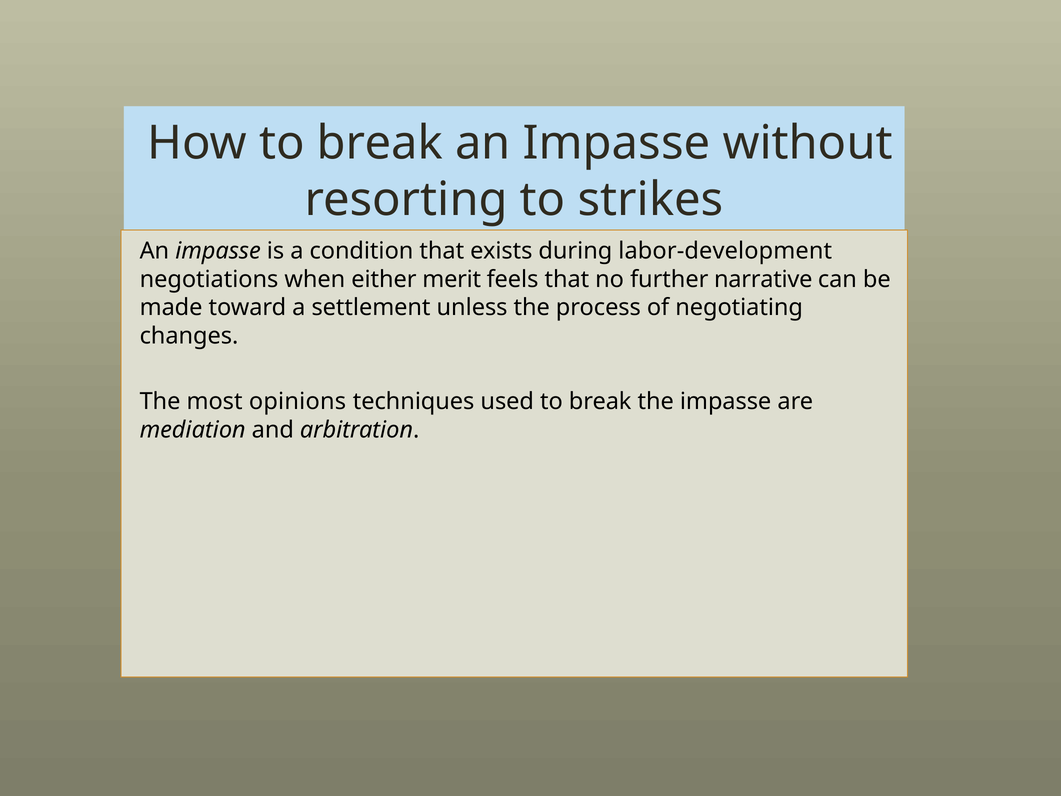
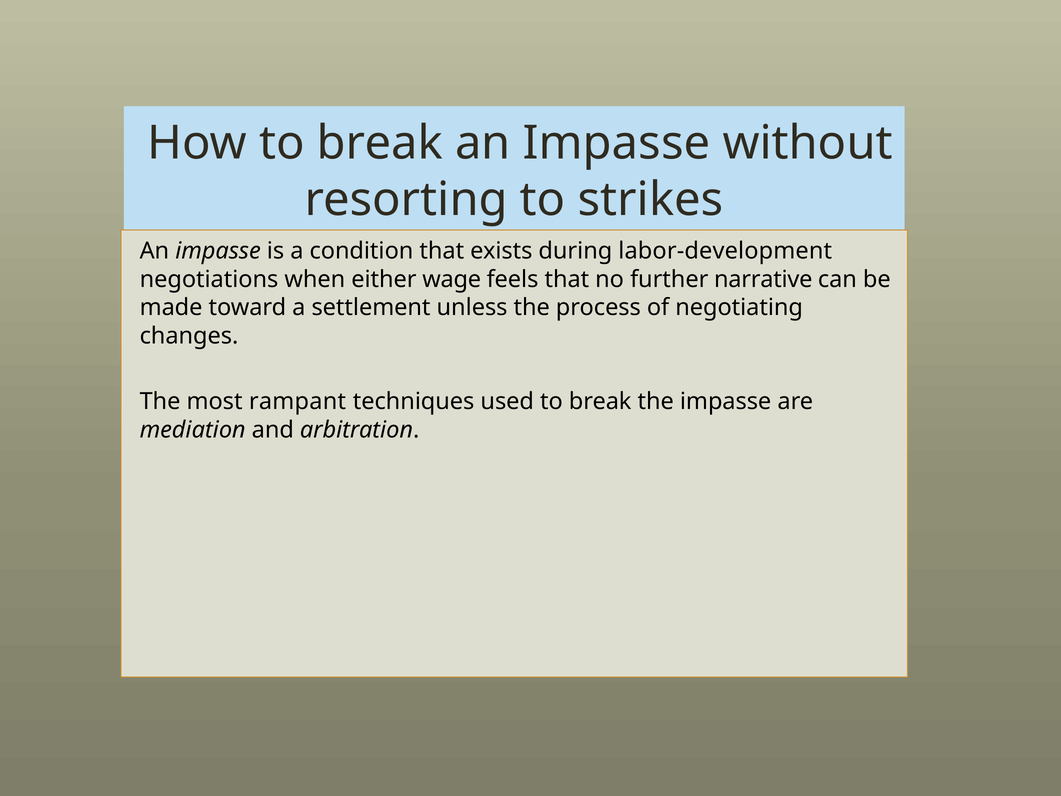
merit: merit -> wage (452, 279)
opinions: opinions -> rampant (297, 402)
